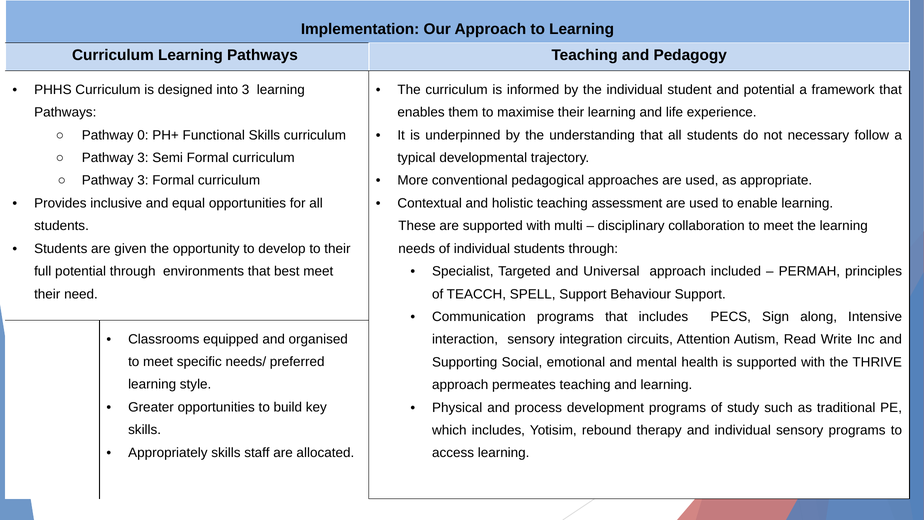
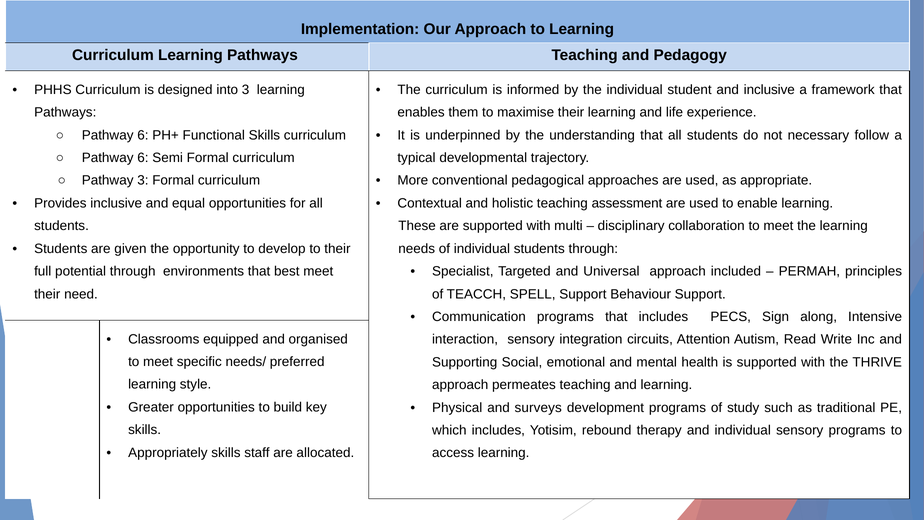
and potential: potential -> inclusive (769, 90)
0: 0 -> 6 (143, 135)
3: 3 -> 6 (143, 158)
process: process -> surveys (538, 407)
